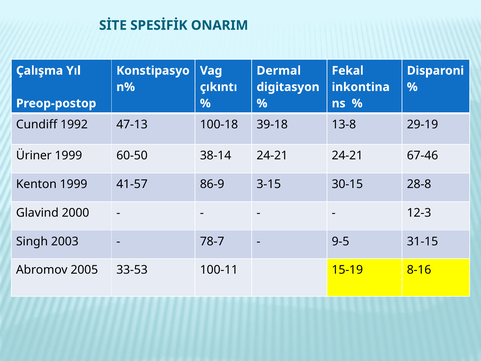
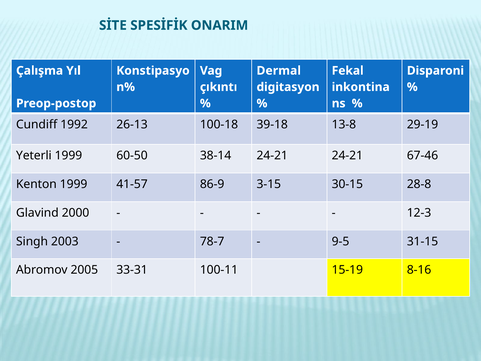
47-13: 47-13 -> 26-13 (132, 125)
Üriner: Üriner -> Yeterli (34, 156)
33-53: 33-53 -> 33-31 (132, 270)
